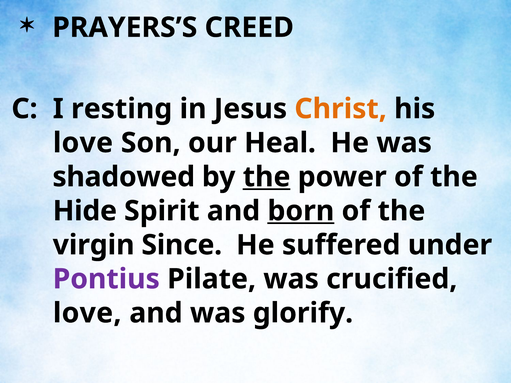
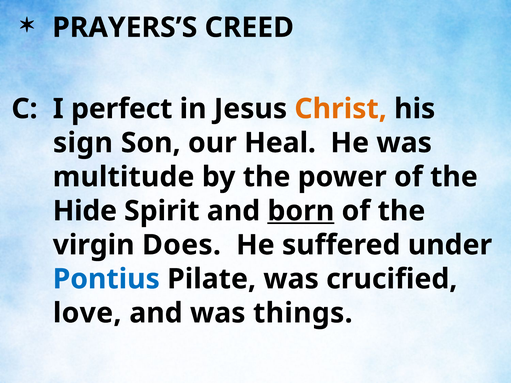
resting: resting -> perfect (122, 109)
love: love -> sign (83, 143)
shadowed: shadowed -> multitude (124, 177)
the underline: present -> none (267, 177)
Since: Since -> Does (181, 245)
Pontius colour: purple -> blue (106, 279)
glorify: glorify -> things (303, 313)
